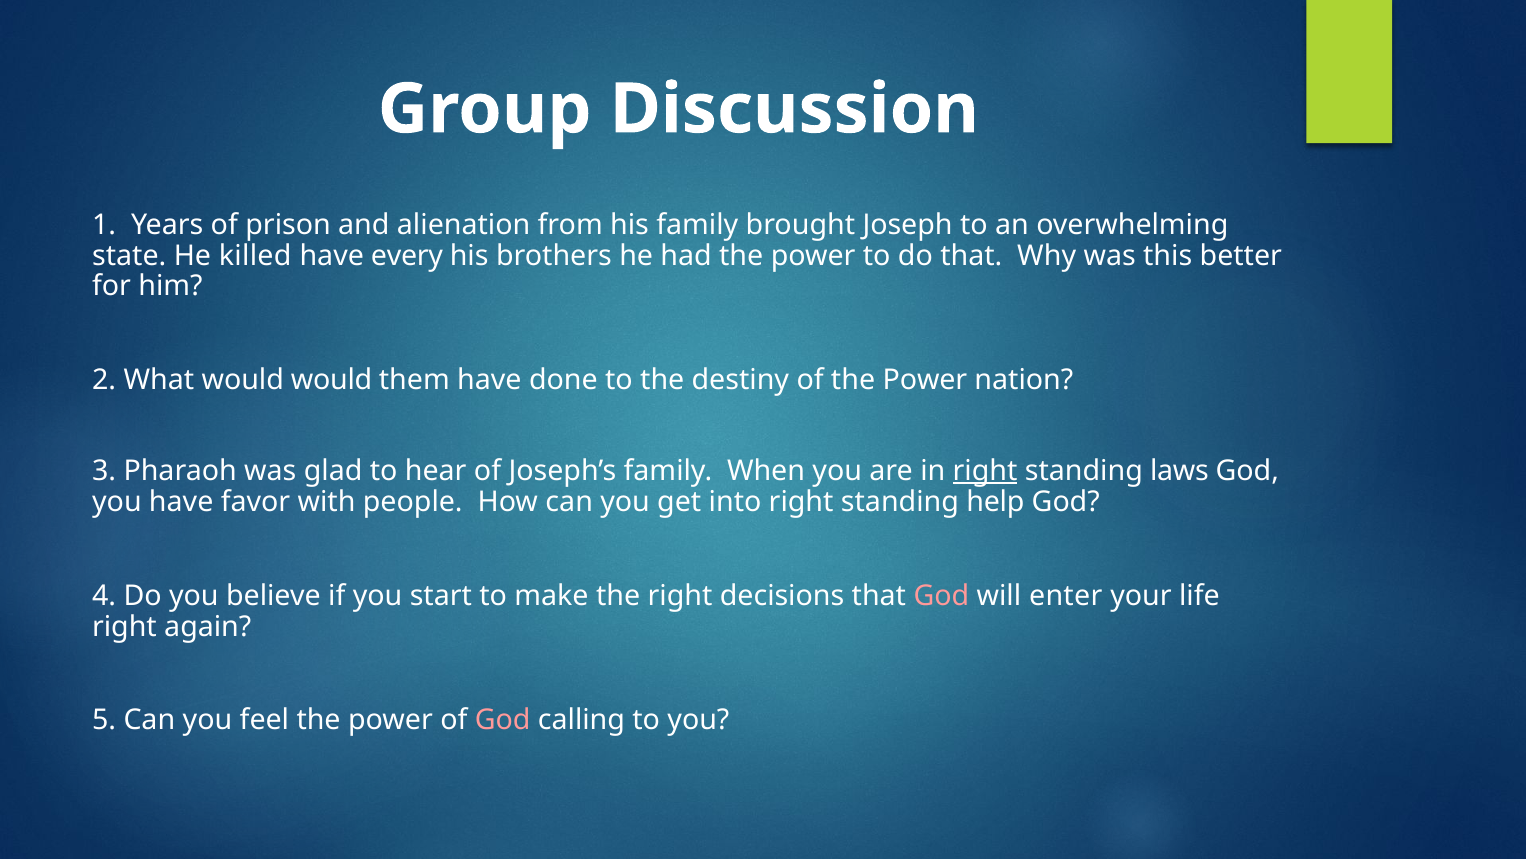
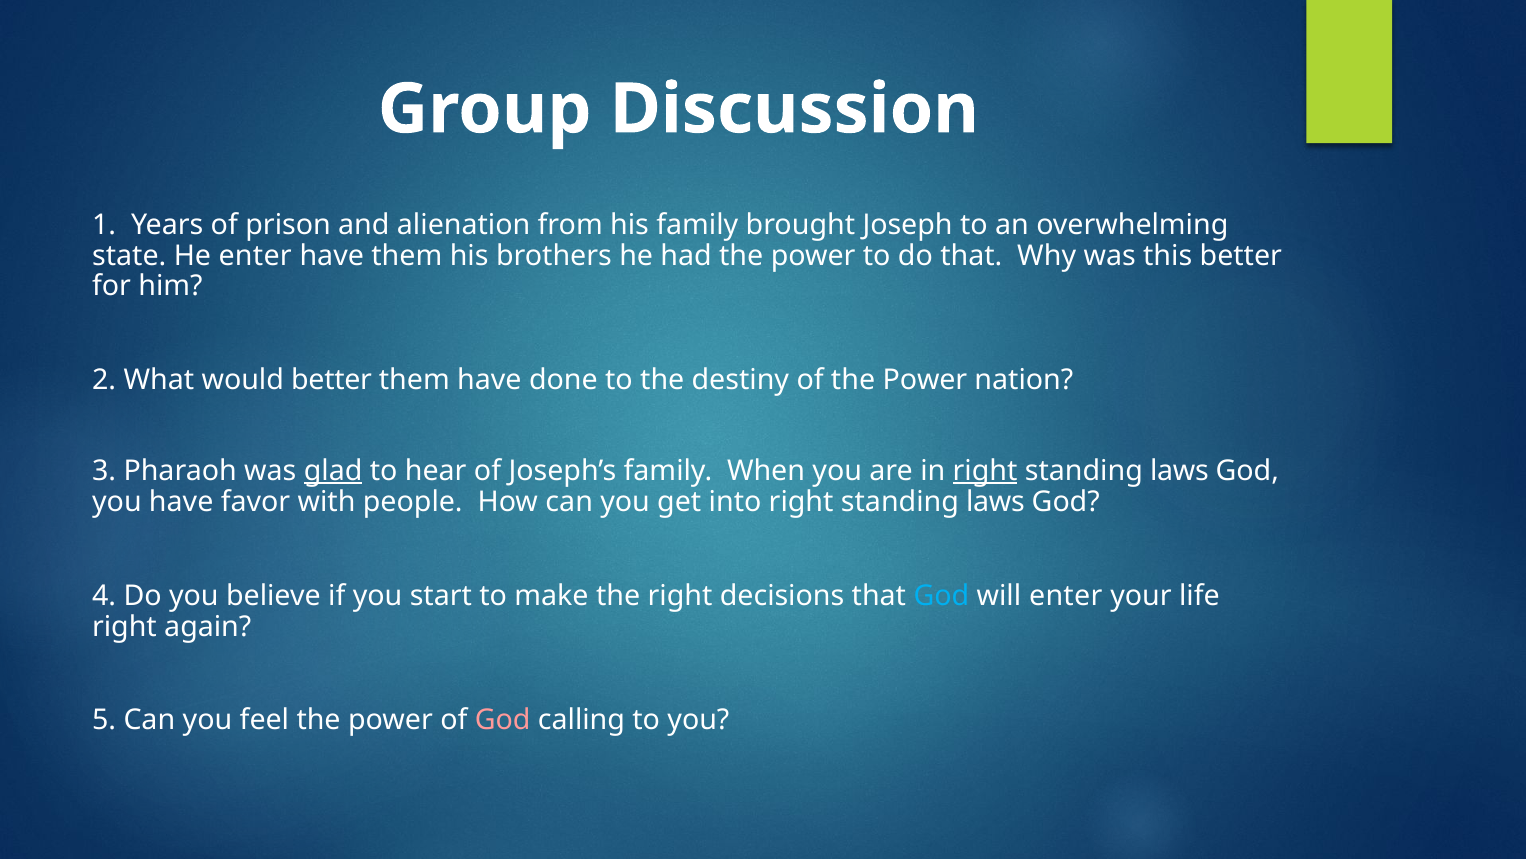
He killed: killed -> enter (255, 255)
have every: every -> them (407, 255)
would would: would -> better (332, 380)
glad underline: none -> present (333, 471)
into right standing help: help -> laws (995, 501)
God colour: pink -> light blue (941, 595)
